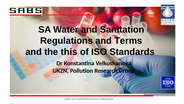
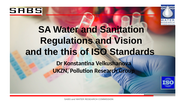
Terms: Terms -> Vision (128, 41)
